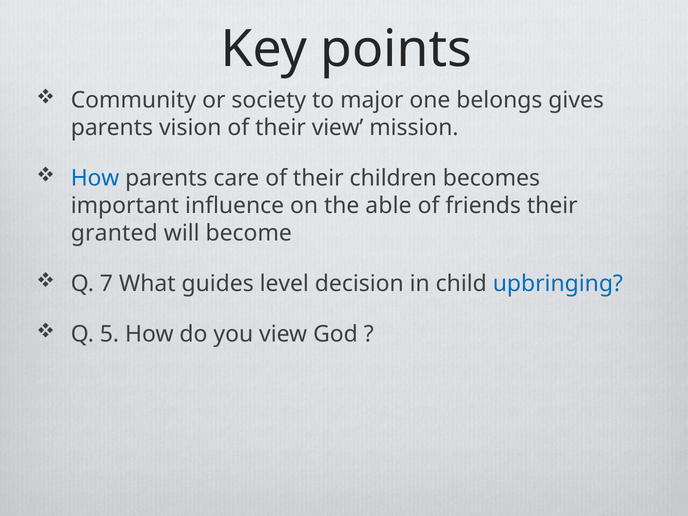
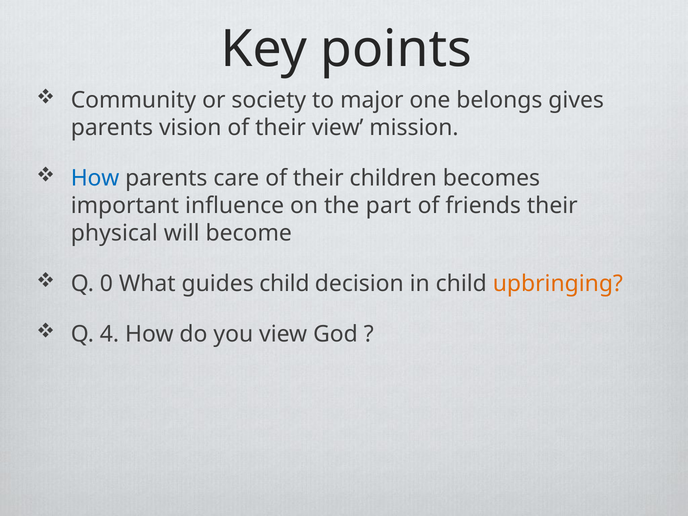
able: able -> part (388, 206)
granted: granted -> physical (114, 233)
7: 7 -> 0 (106, 284)
guides level: level -> child (284, 284)
upbringing colour: blue -> orange (558, 284)
5: 5 -> 4 (109, 334)
